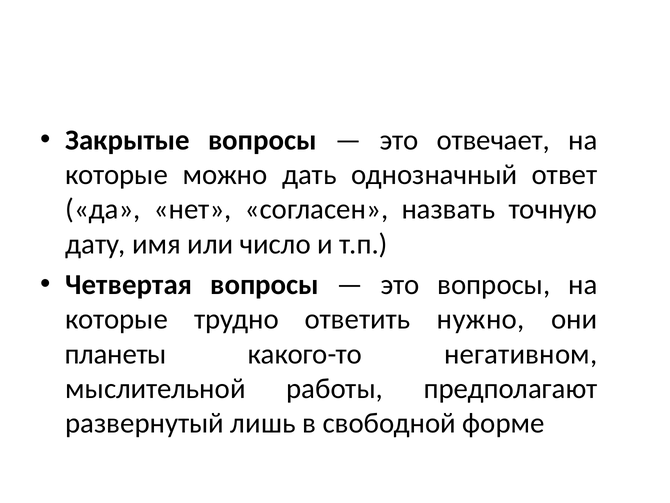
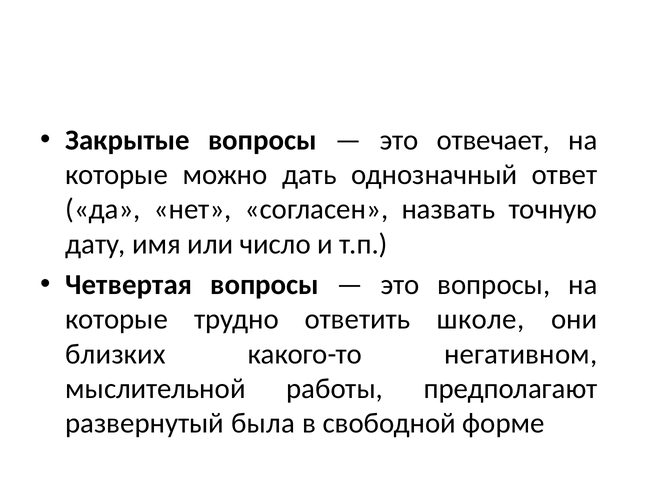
нужно: нужно -> школе (481, 319)
планеты: планеты -> близких (116, 354)
лишь: лишь -> была (263, 423)
